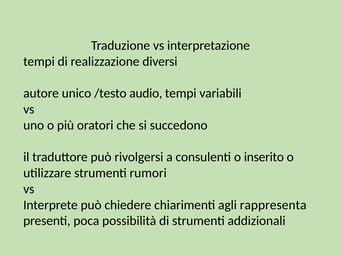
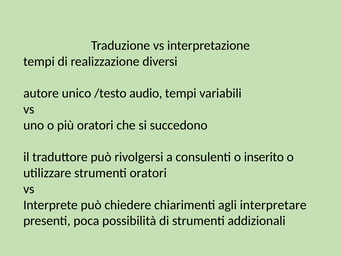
strumenti rumori: rumori -> oratori (148, 173)
rappresenta: rappresenta -> interpretare (273, 205)
